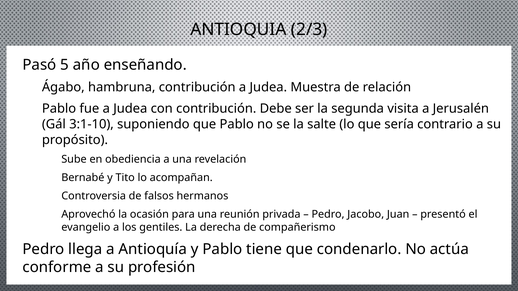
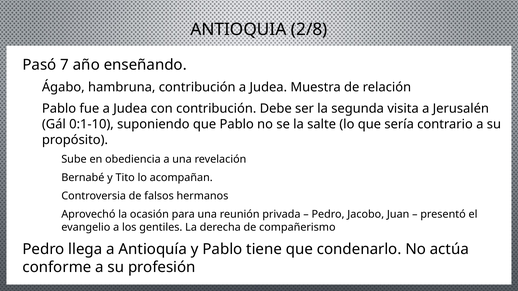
2/3: 2/3 -> 2/8 (309, 29)
5: 5 -> 7 (65, 65)
3:1-10: 3:1-10 -> 0:1-10 (91, 124)
